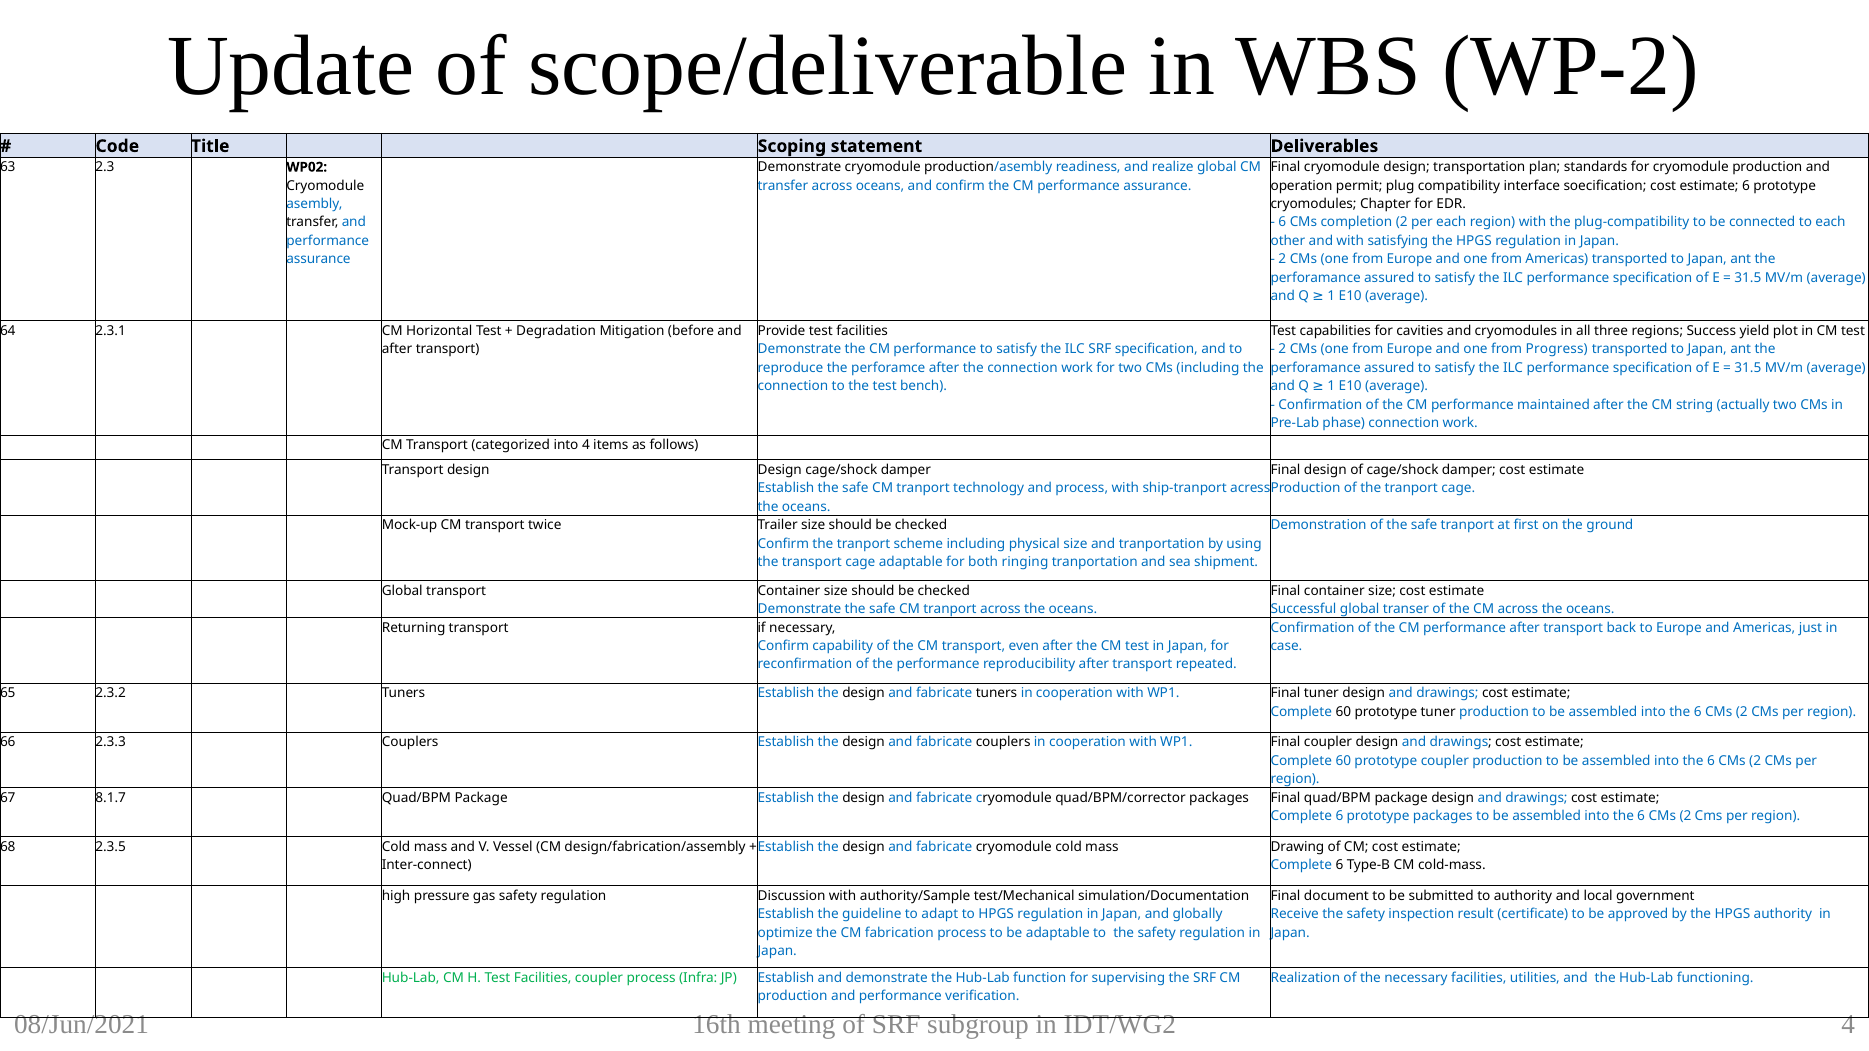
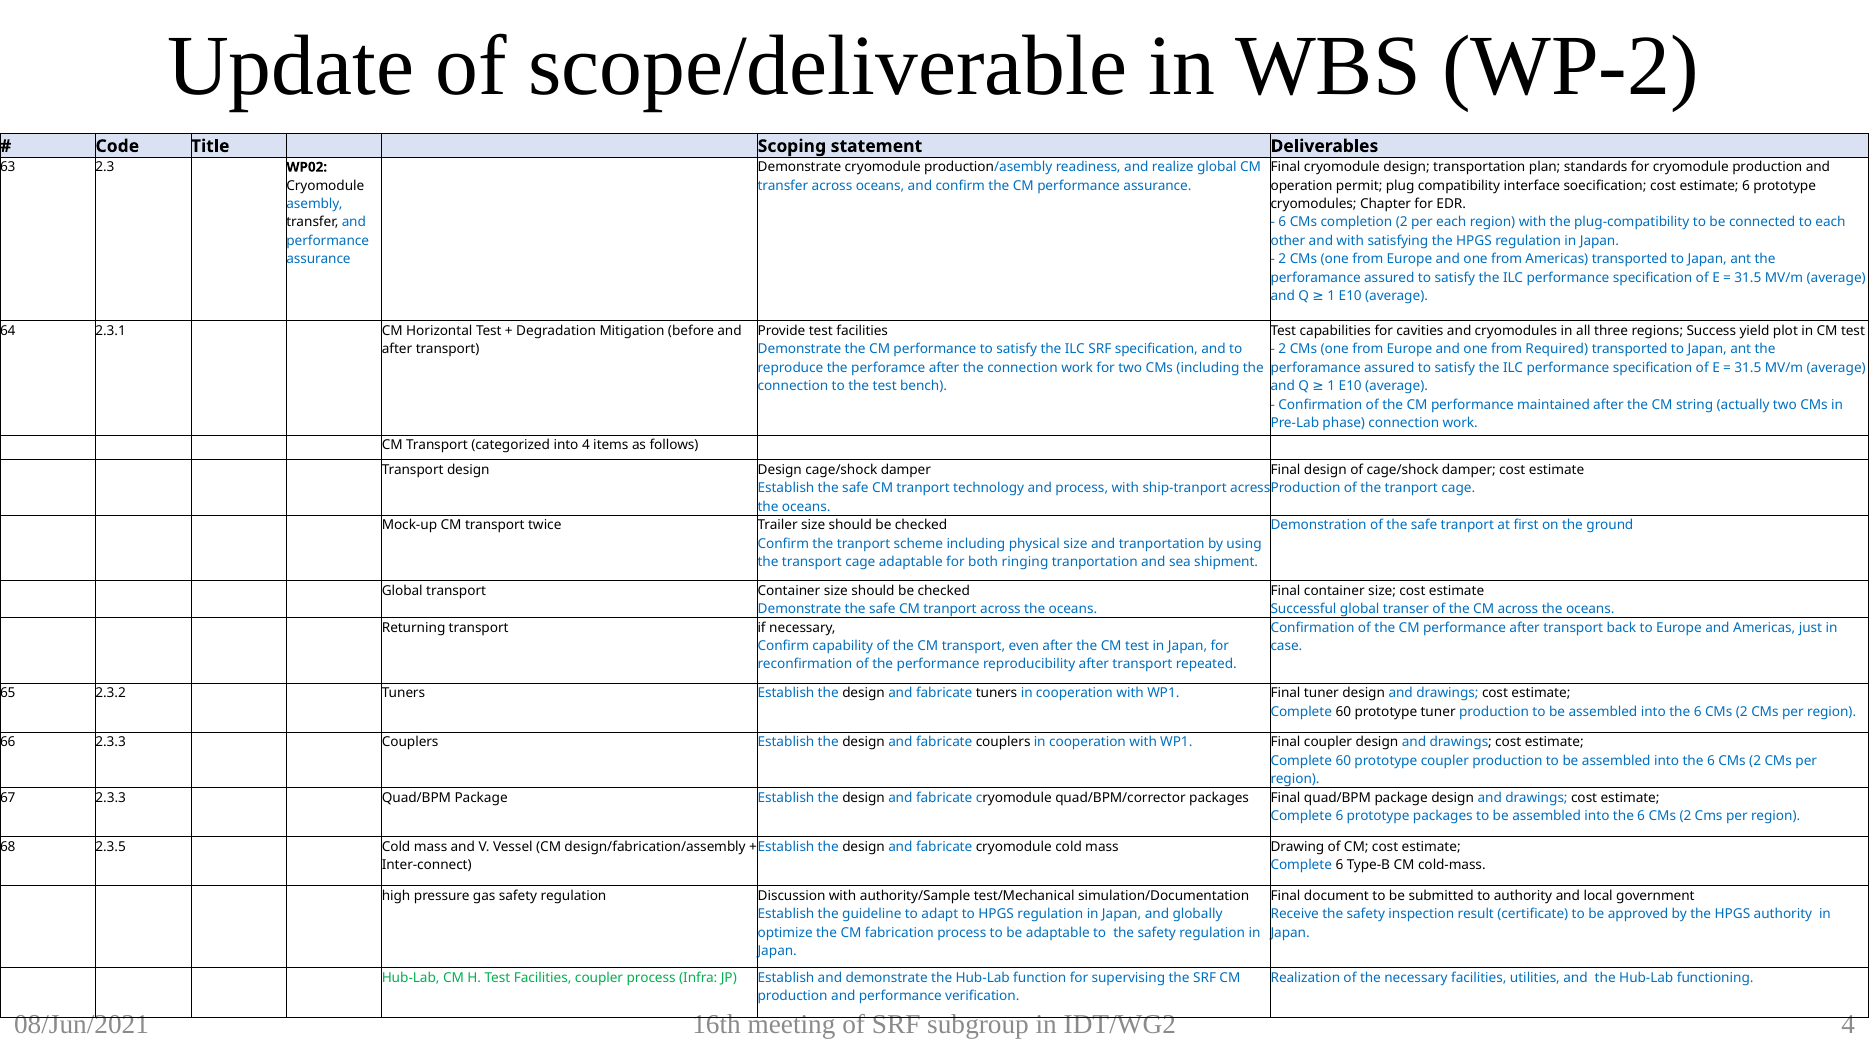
Progress: Progress -> Required (1557, 349)
67 8.1.7: 8.1.7 -> 2.3.3 (111, 798)
